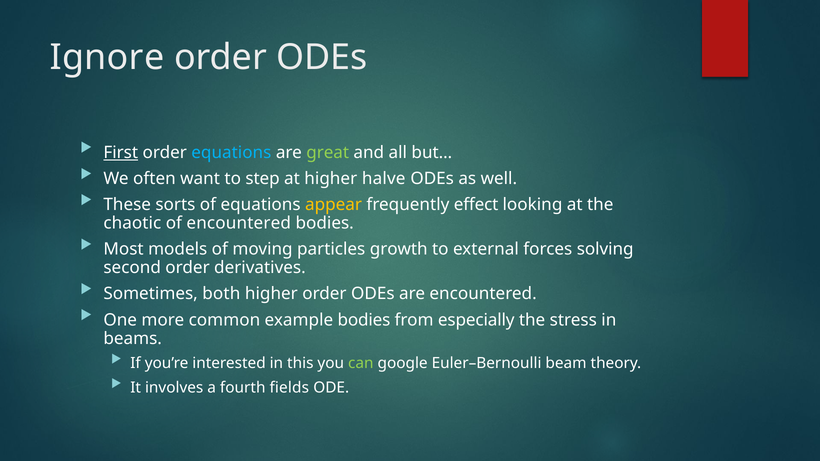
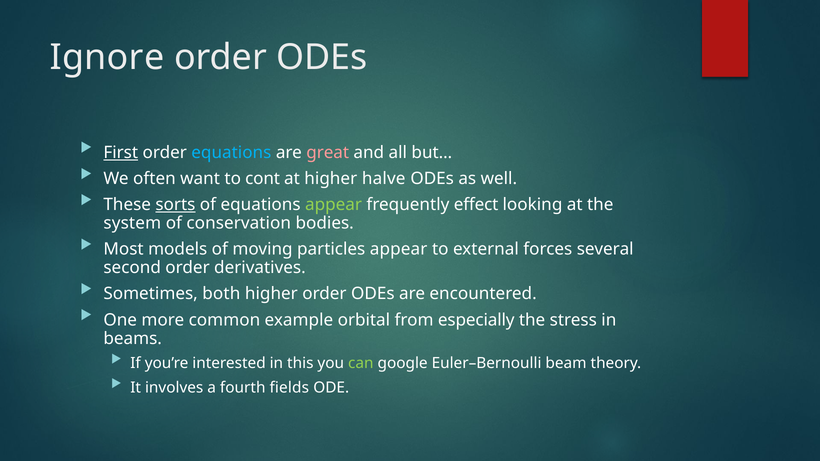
great colour: light green -> pink (328, 153)
step: step -> cont (263, 179)
sorts underline: none -> present (175, 205)
appear colour: yellow -> light green (334, 205)
chaotic: chaotic -> system (132, 223)
of encountered: encountered -> conservation (239, 223)
particles growth: growth -> appear (399, 249)
solving: solving -> several (605, 249)
example bodies: bodies -> orbital (364, 320)
